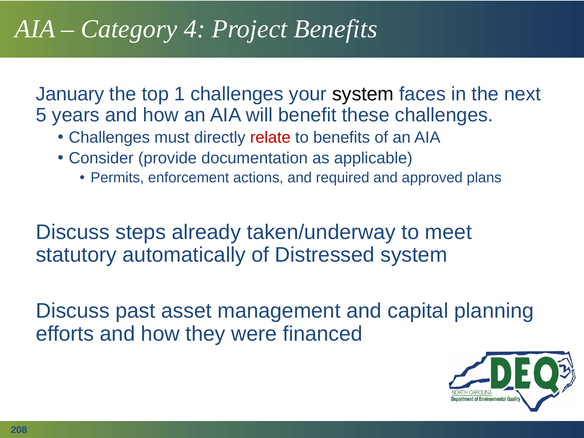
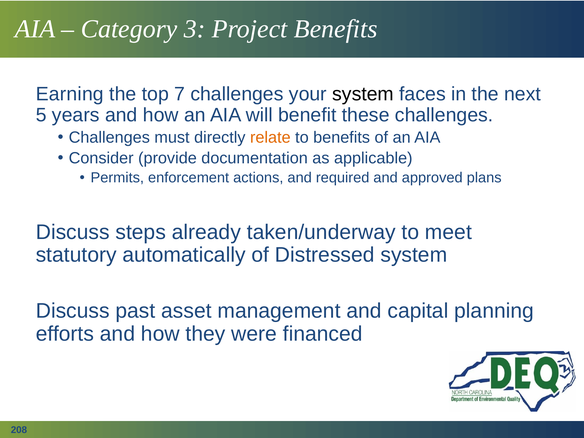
4: 4 -> 3 (195, 29)
January: January -> Earning (70, 94)
1: 1 -> 7 (180, 94)
relate colour: red -> orange (270, 138)
